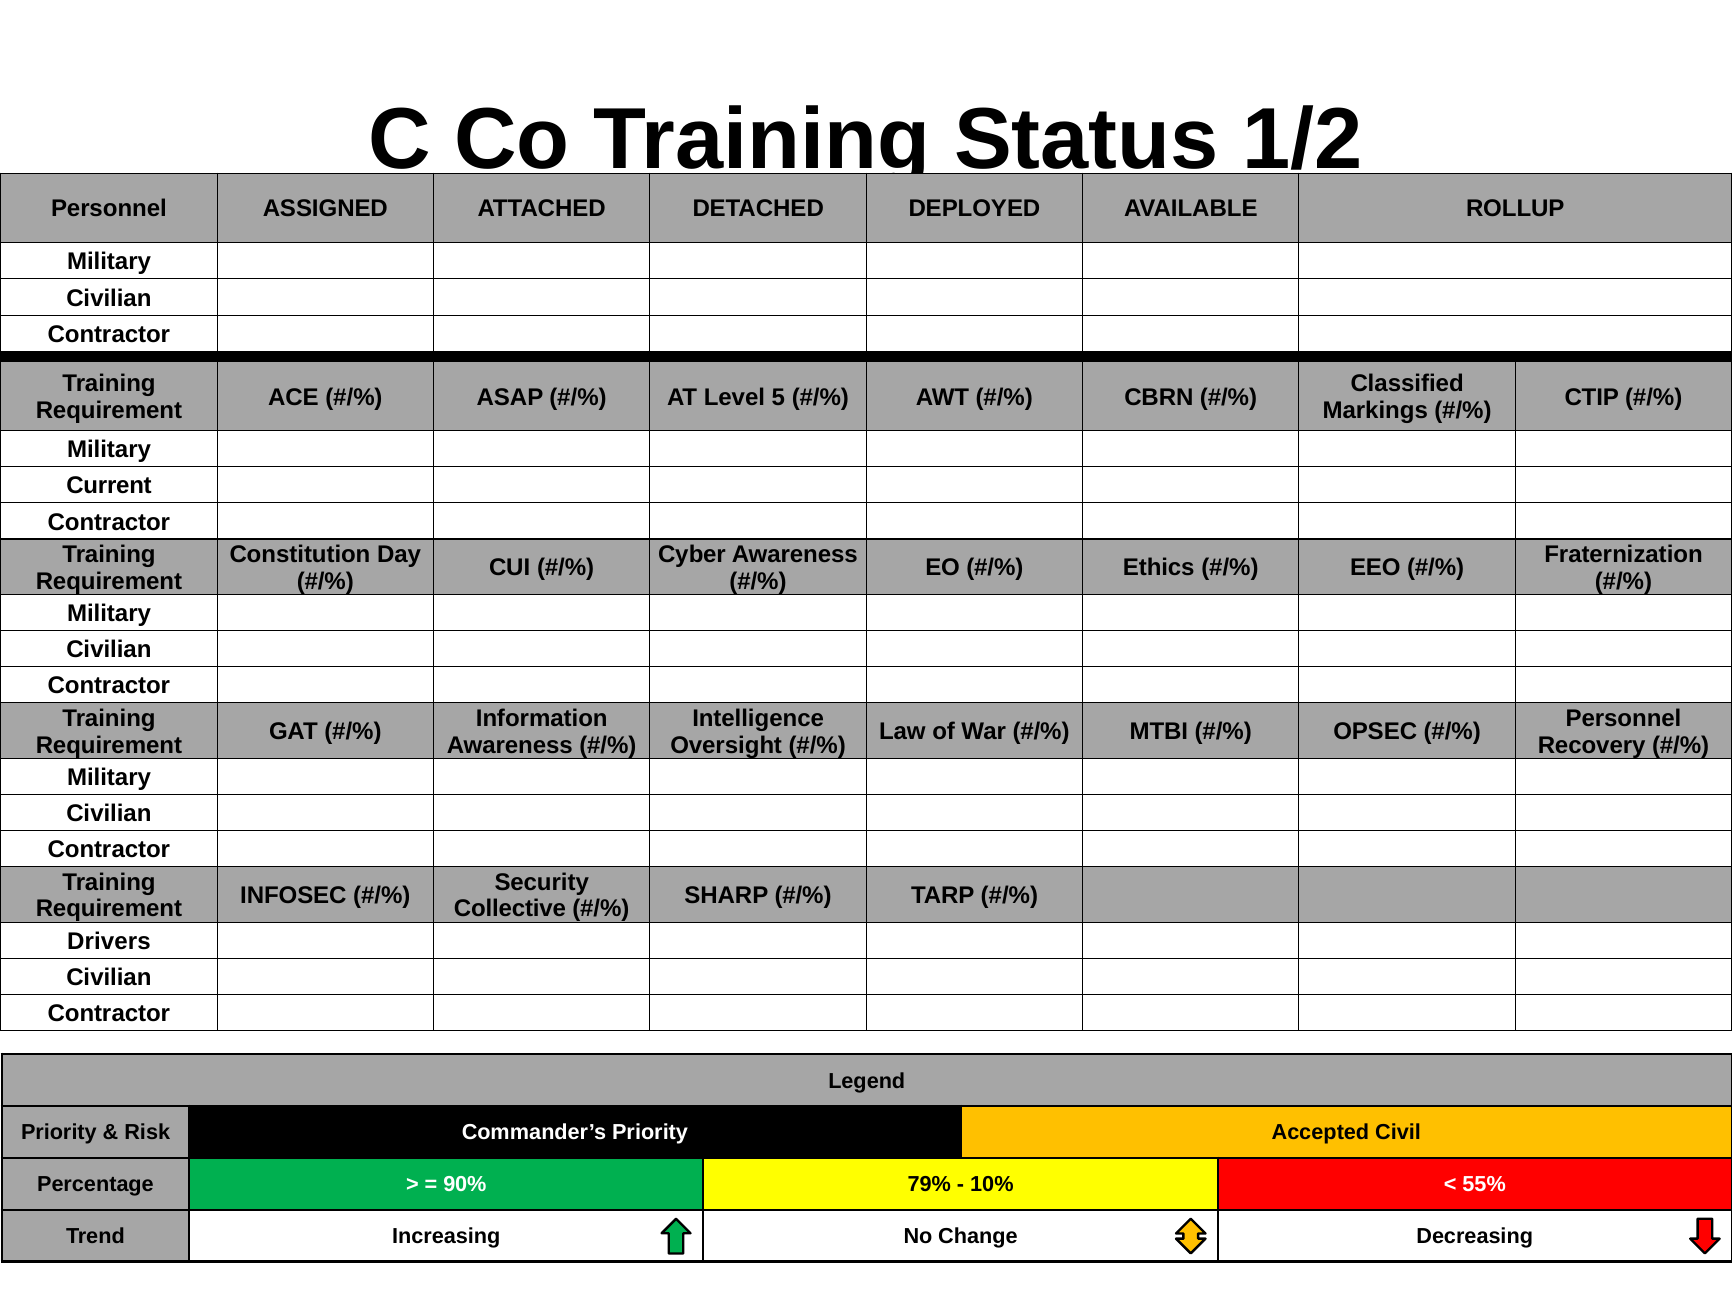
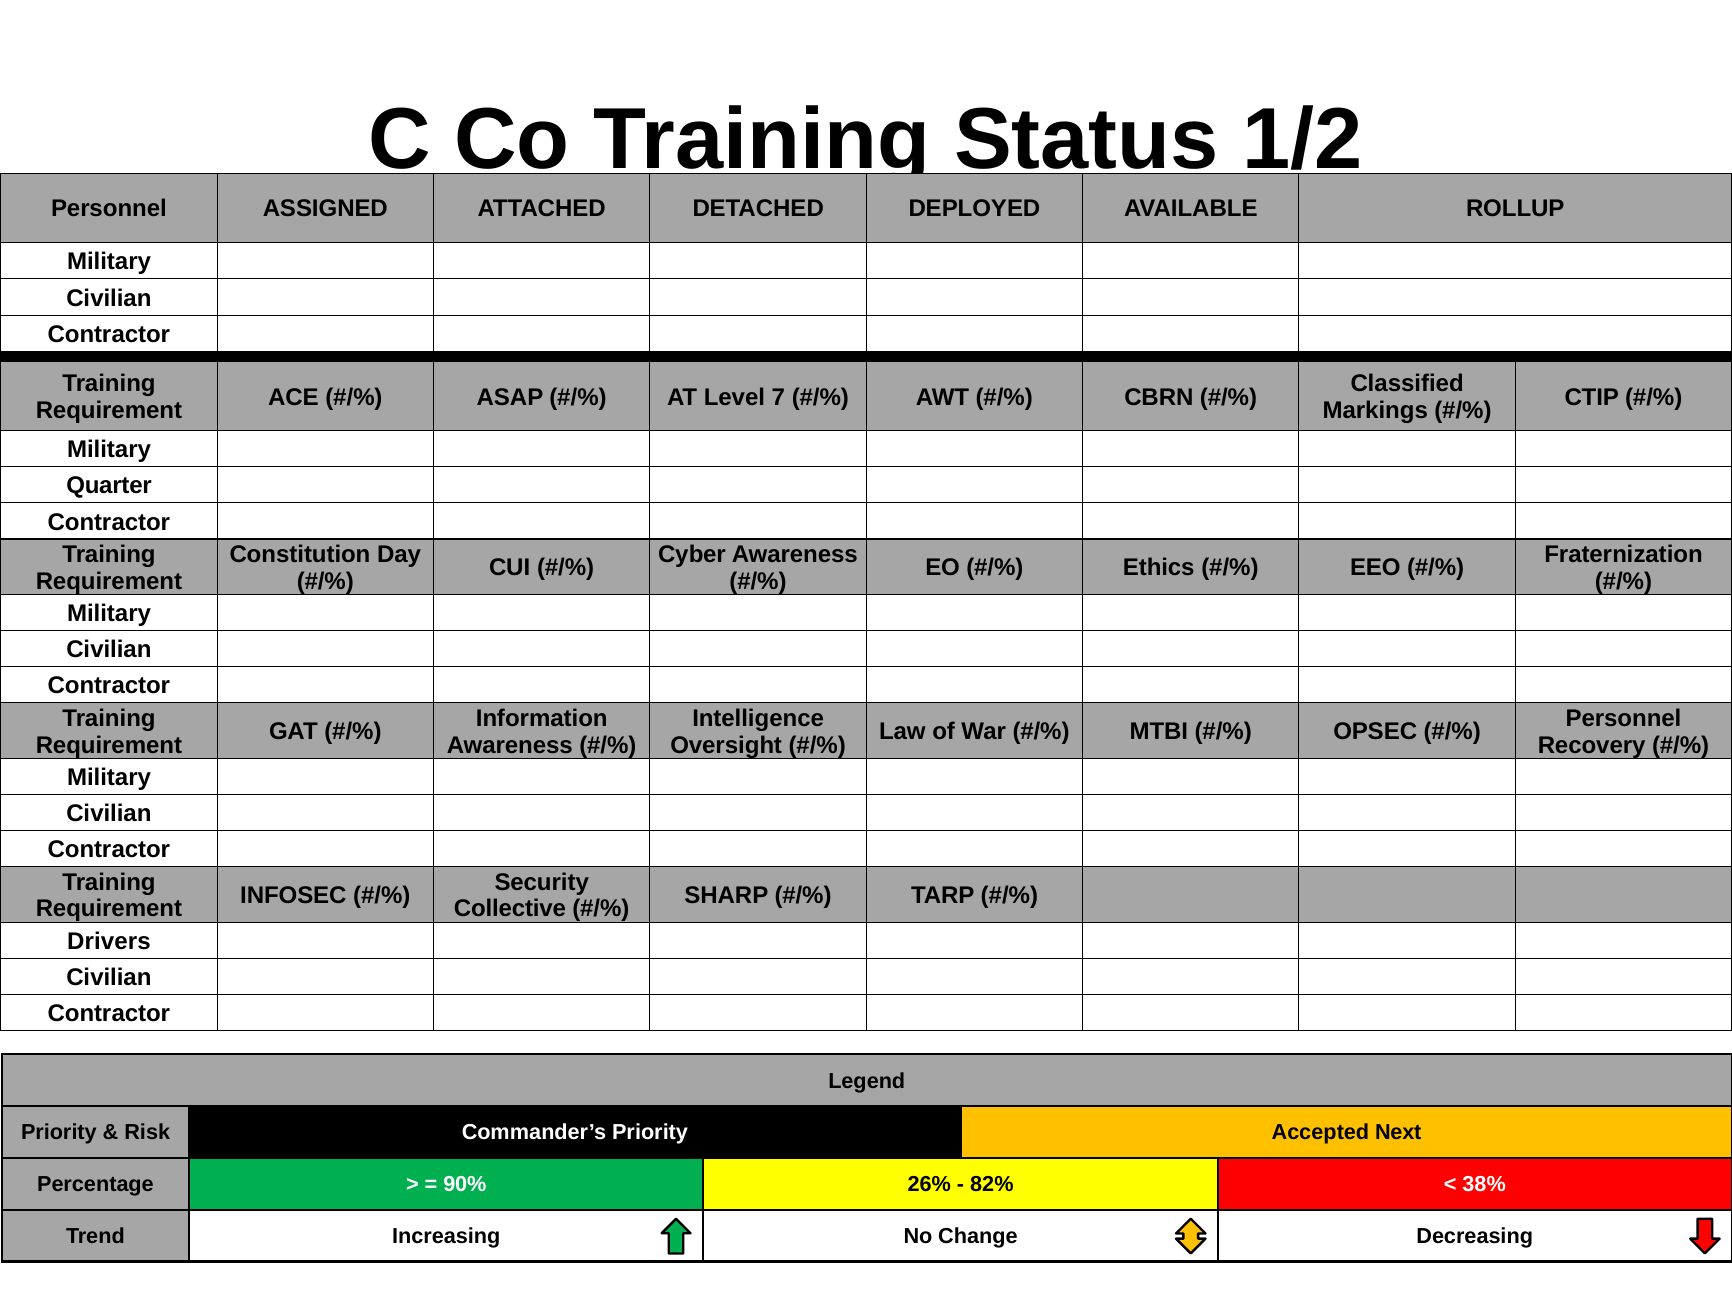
5: 5 -> 7 (778, 397)
Current: Current -> Quarter (109, 486)
Civil: Civil -> Next (1398, 1133)
79%: 79% -> 26% (929, 1185)
10%: 10% -> 82% (992, 1185)
55%: 55% -> 38% (1484, 1185)
